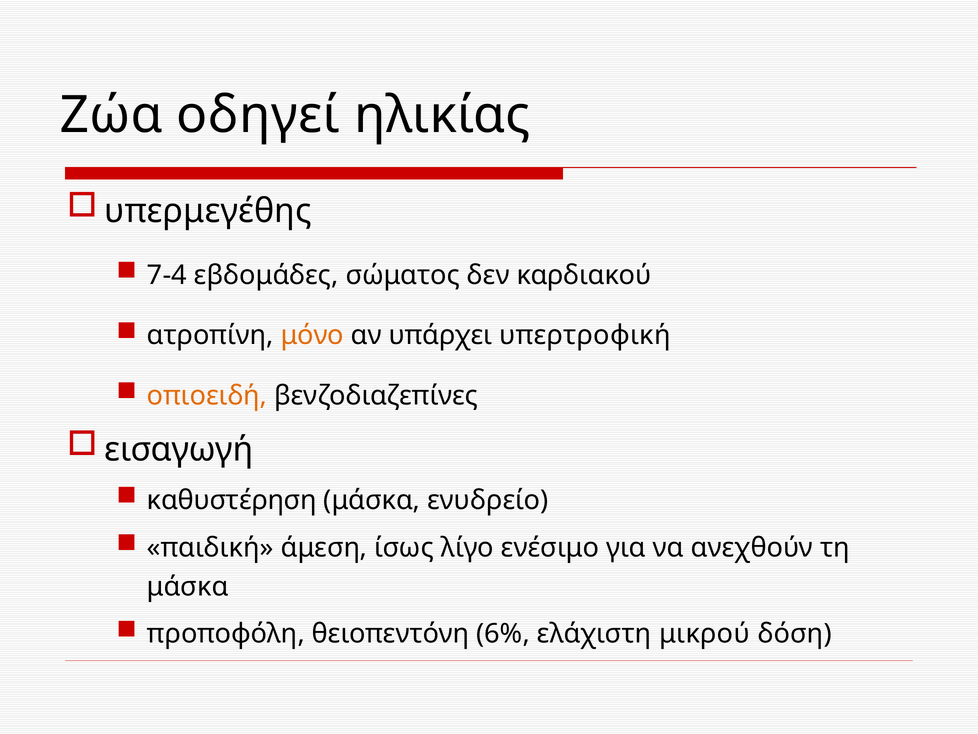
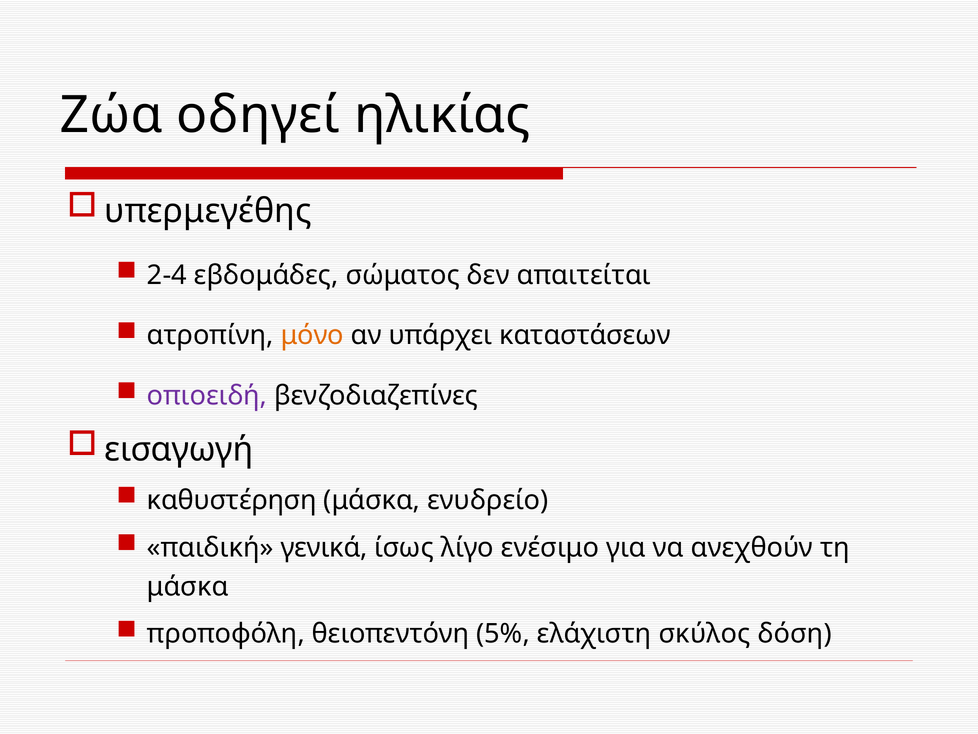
7-4: 7-4 -> 2-4 (167, 275)
καρδιακού: καρδιακού -> απαιτείται (584, 275)
υπερτροφική: υπερτροφική -> καταστάσεων (585, 335)
οπιοειδή colour: orange -> purple (207, 396)
άμεση: άμεση -> γενικά (324, 547)
6%: 6% -> 5% (503, 634)
μικρού: μικρού -> σκύλος (705, 634)
